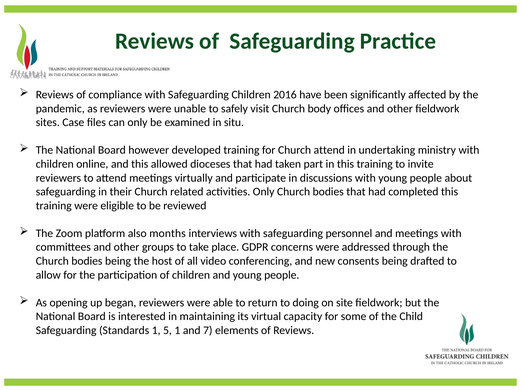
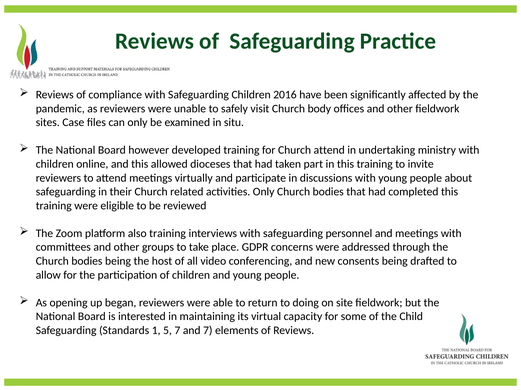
also months: months -> training (168, 234)
5 1: 1 -> 7 (177, 331)
